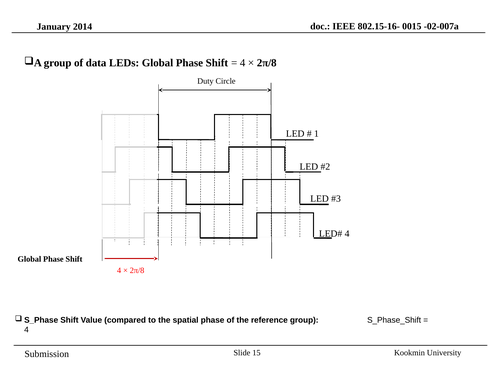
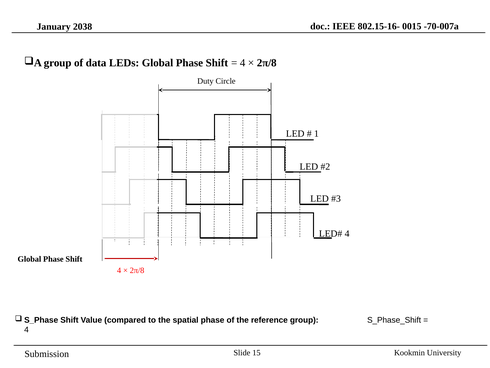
-02-007a: -02-007a -> -70-007a (441, 26)
2014: 2014 -> 2038 (83, 27)
